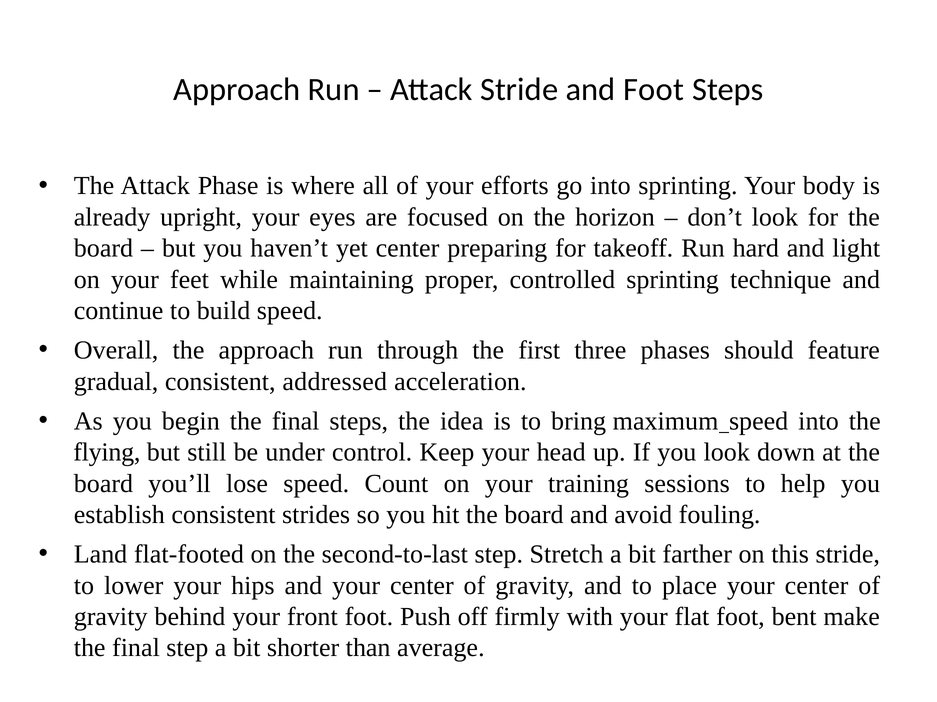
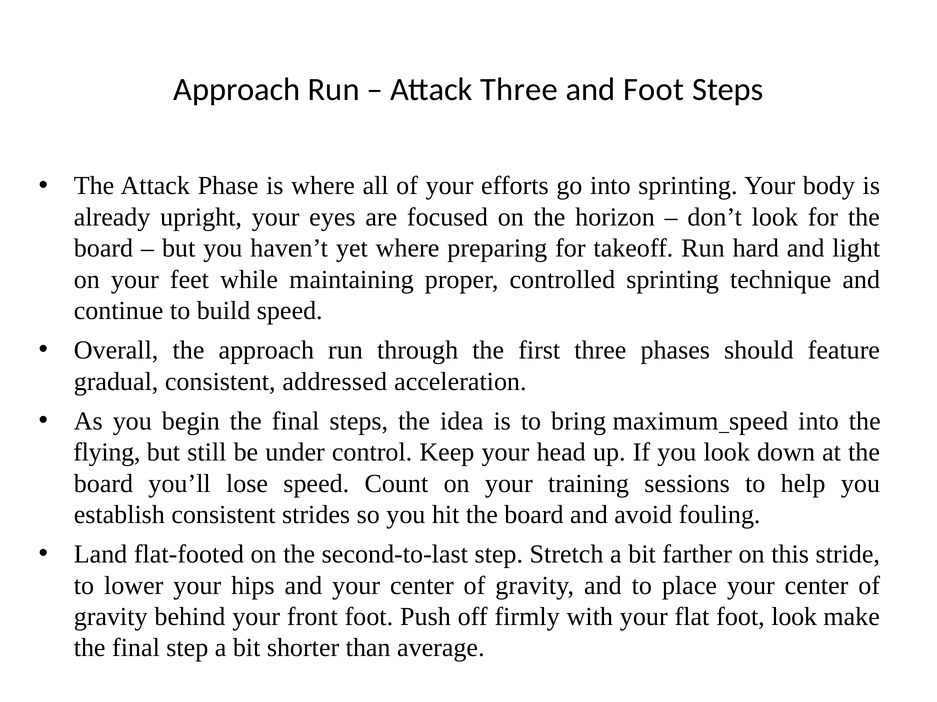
Attack Stride: Stride -> Three (519, 90)
yet center: center -> where (408, 249)
foot bent: bent -> look (794, 617)
